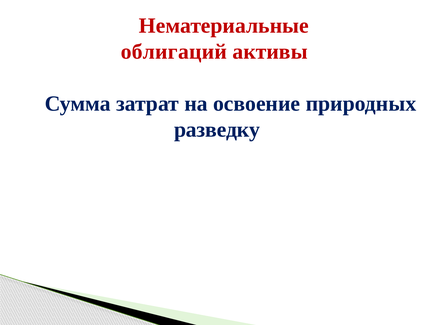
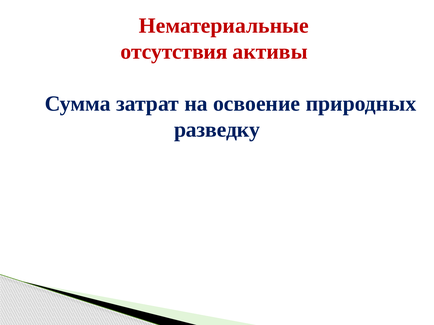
облигаций: облигаций -> отсутствия (174, 52)
